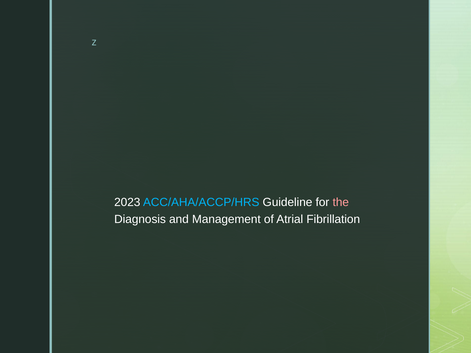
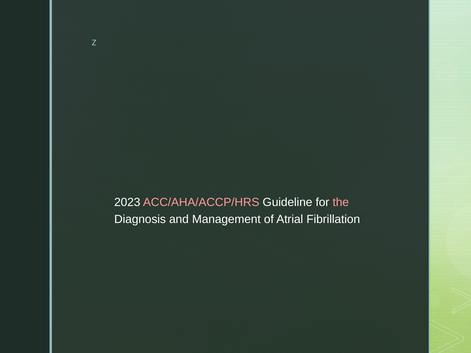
ACC/AHA/ACCP/HRS colour: light blue -> pink (201, 202)
